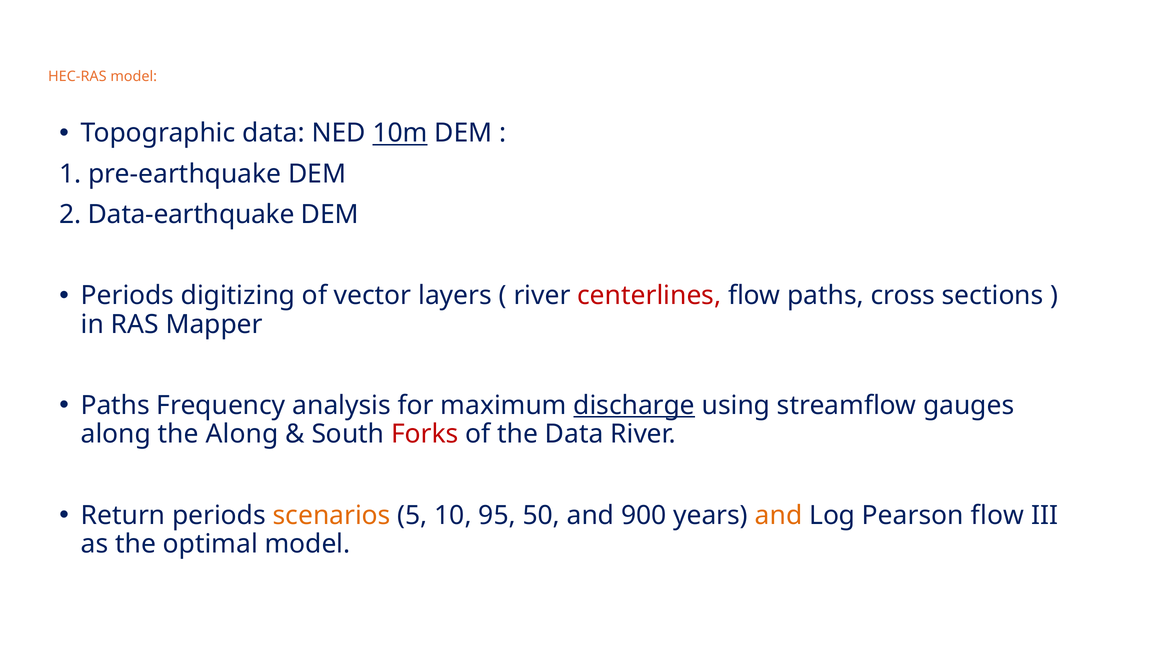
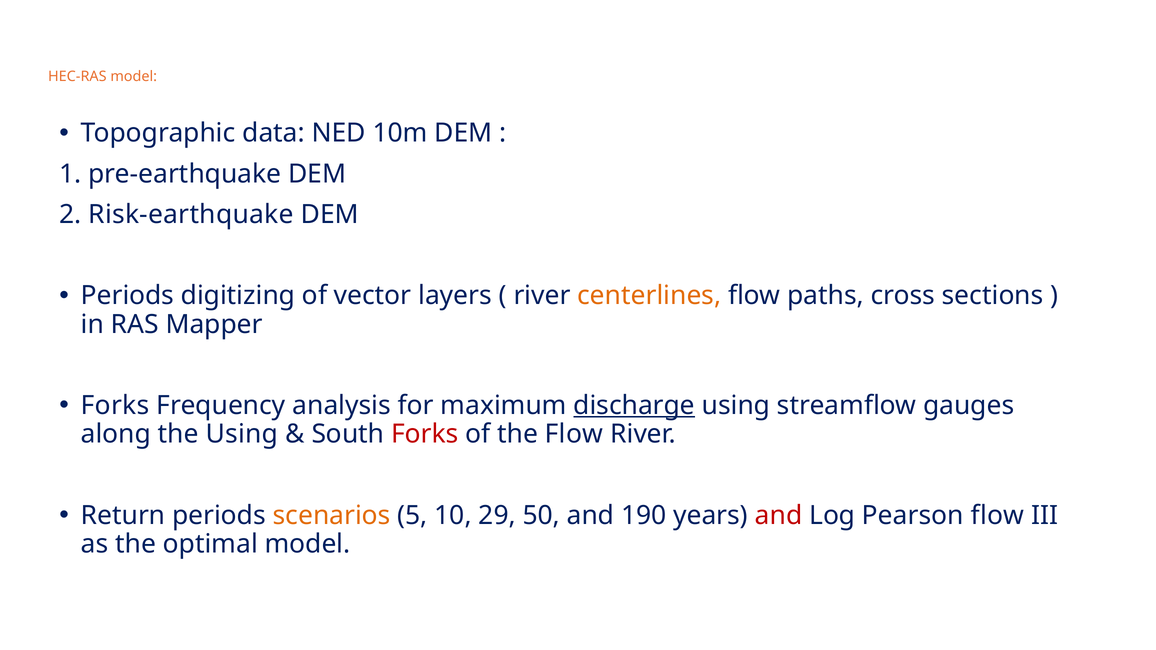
10m underline: present -> none (400, 133)
Data-earthquake: Data-earthquake -> Risk-earthquake (191, 215)
centerlines colour: red -> orange (649, 296)
Paths: Paths -> Forks (115, 406)
the Along: Along -> Using (242, 434)
the Data: Data -> Flow (574, 434)
95: 95 -> 29 (497, 516)
900: 900 -> 190 (644, 516)
and colour: orange -> red (779, 516)
